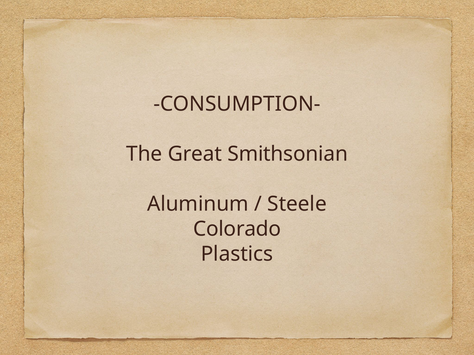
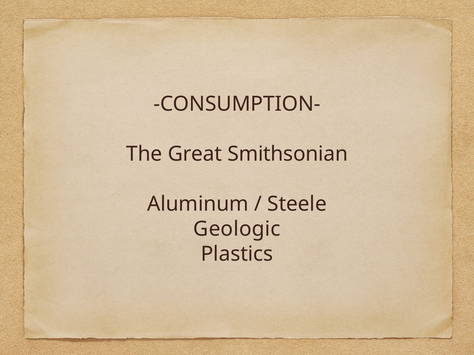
Colorado: Colorado -> Geologic (237, 229)
